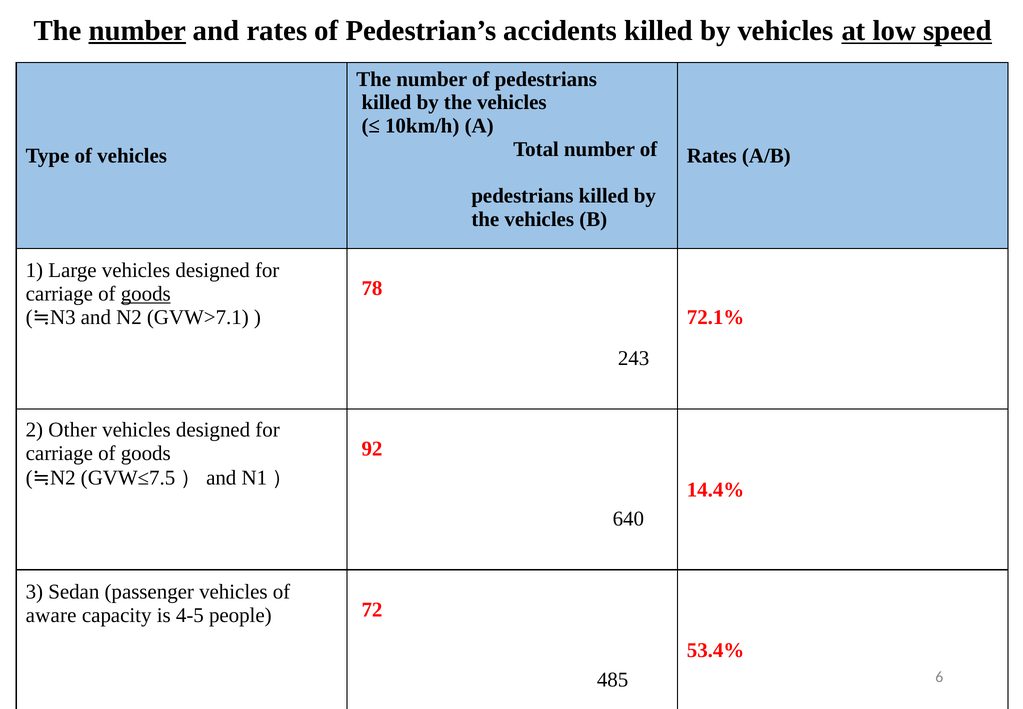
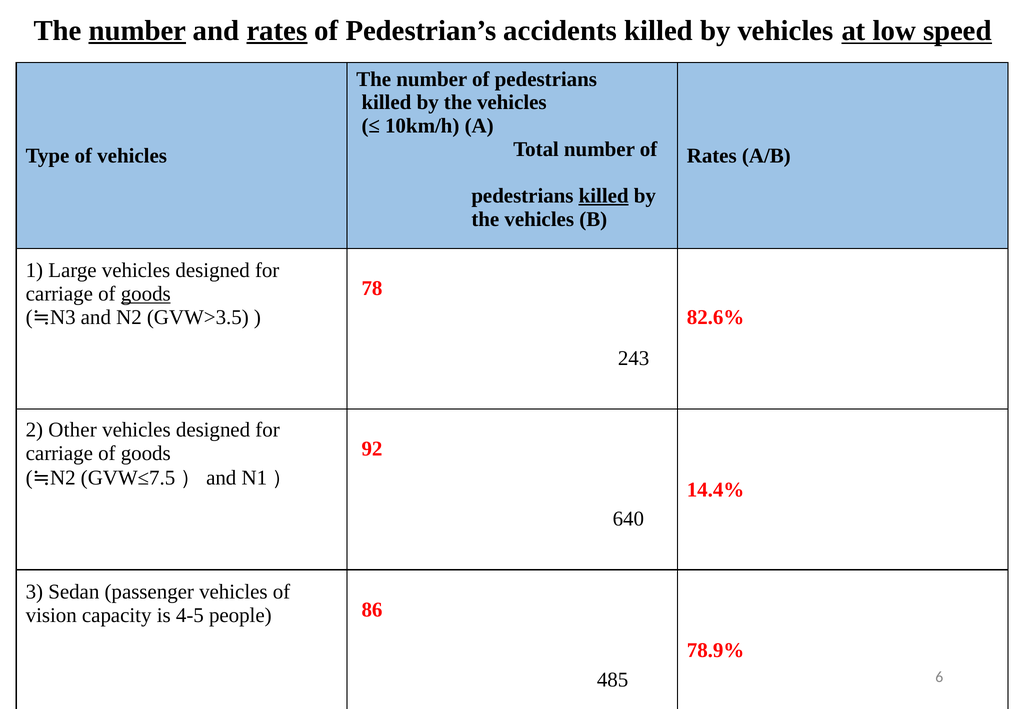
rates underline: none -> present (277, 31)
killed underline: none -> present (604, 196)
GVW>7.1: GVW>7.1 -> GVW>3.5 (198, 317)
72.1%: 72.1% -> 82.6% (716, 317)
aware: aware -> vision (51, 615)
72: 72 -> 86 (372, 609)
53.4%: 53.4% -> 78.9% (716, 650)
